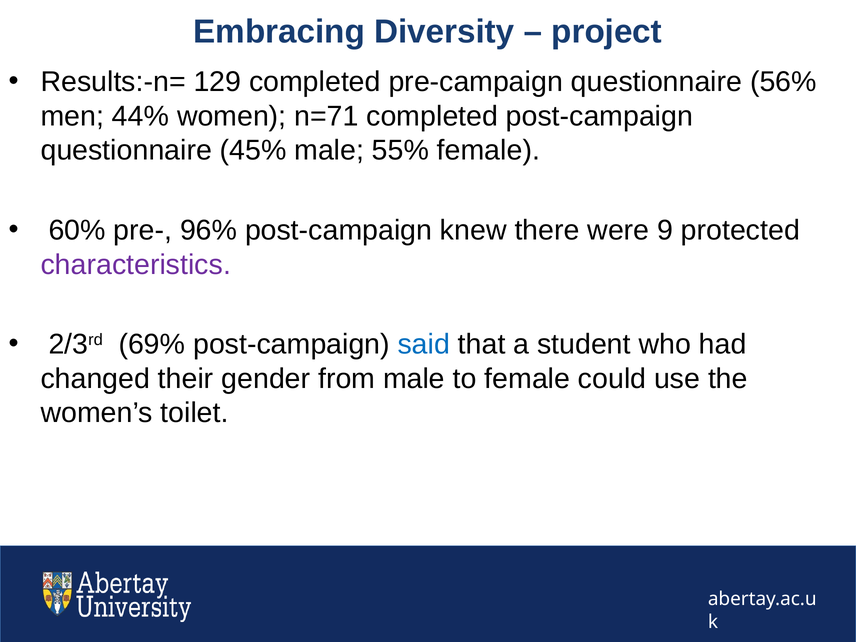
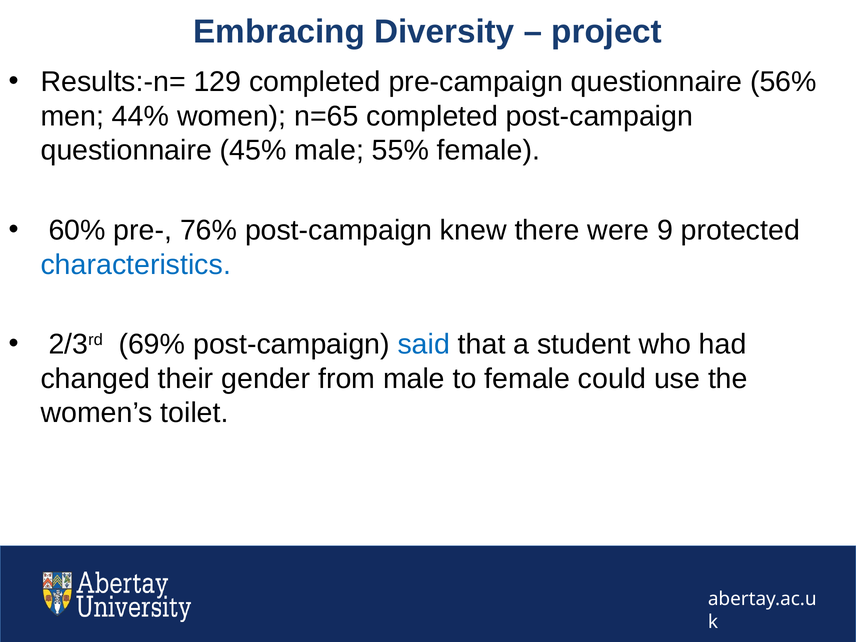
n=71: n=71 -> n=65 (326, 116)
96%: 96% -> 76% (209, 230)
characteristics colour: purple -> blue (136, 265)
